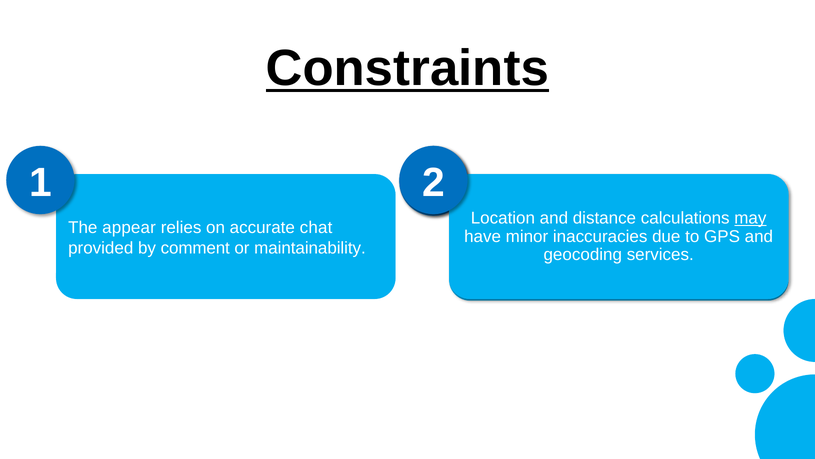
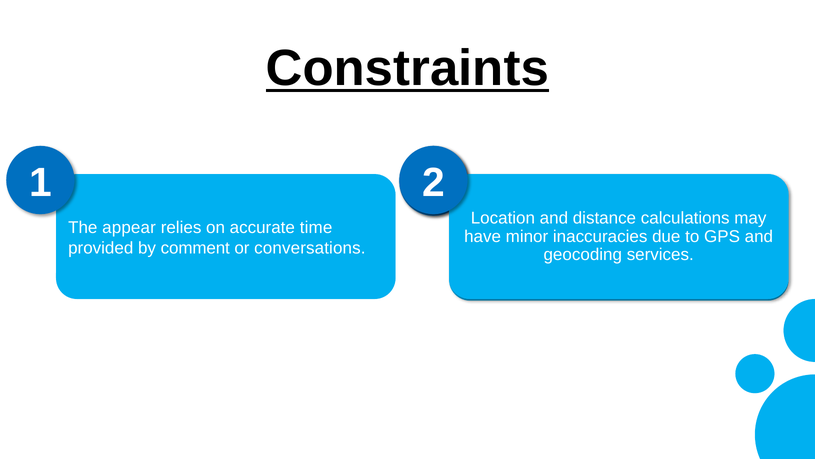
may underline: present -> none (750, 218)
chat: chat -> time (316, 227)
maintainability: maintainability -> conversations (310, 248)
